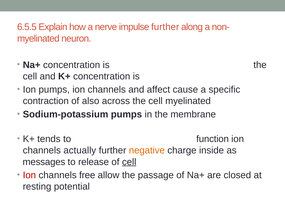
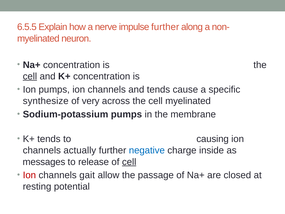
cell underline: none -> present (30, 76)
and affect: affect -> tends (158, 89)
contraction: contraction -> synthesize (46, 101)
also: also -> very (91, 101)
function: function -> causing (213, 139)
negative colour: orange -> blue (147, 150)
free: free -> gait (87, 175)
